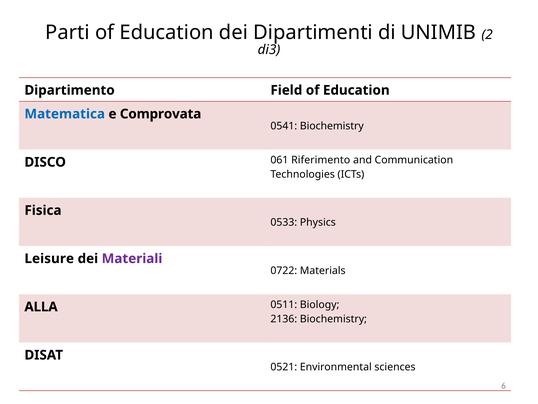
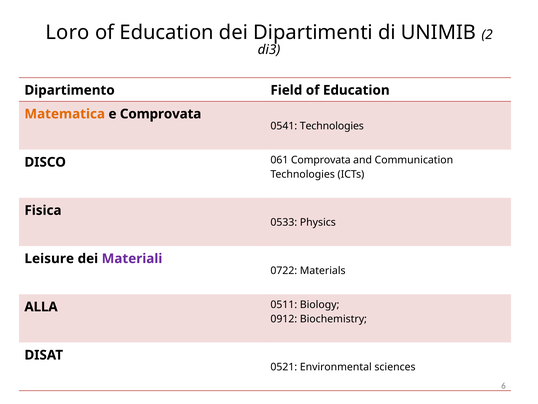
Parti: Parti -> Loro (67, 32)
Matematica colour: blue -> orange (65, 114)
0541 Biochemistry: Biochemistry -> Technologies (332, 126)
061 Riferimento: Riferimento -> Comprovata (321, 160)
2136: 2136 -> 0912 (284, 319)
